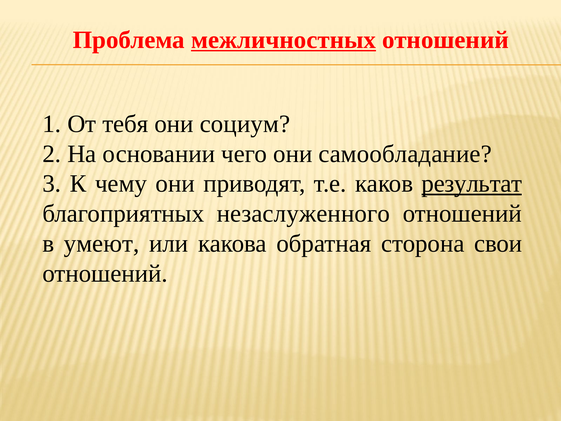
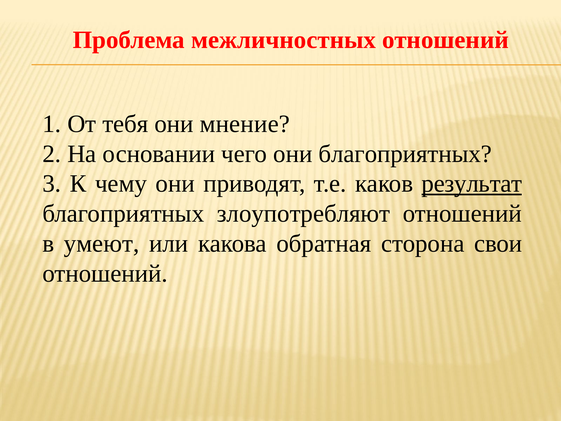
межличностных underline: present -> none (284, 40)
социум: социум -> мнение (245, 124)
они самообладание: самообладание -> благоприятных (405, 154)
незаслуженного: незаслуженного -> злоупотребляют (303, 214)
